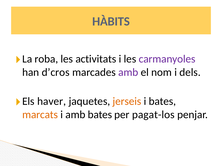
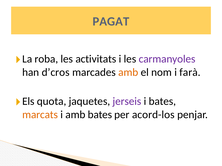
HÀBITS: HÀBITS -> PAGAT (111, 21)
amb colour: purple -> orange (128, 72)
dels: dels -> farà (190, 72)
haver: haver -> quota (52, 102)
jerseis colour: orange -> purple (127, 102)
pagat-los: pagat-los -> acord-los (153, 115)
